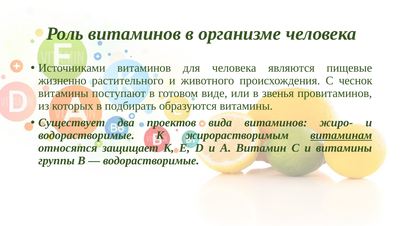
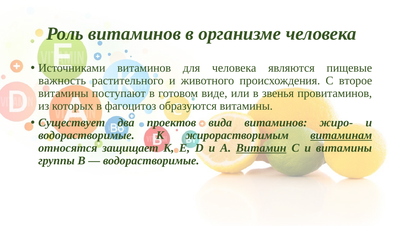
жизненно: жизненно -> важность (62, 81)
чеснок: чеснок -> второе (356, 81)
подбирать: подбирать -> фагоцитоз (130, 106)
Витамин underline: none -> present (261, 149)
